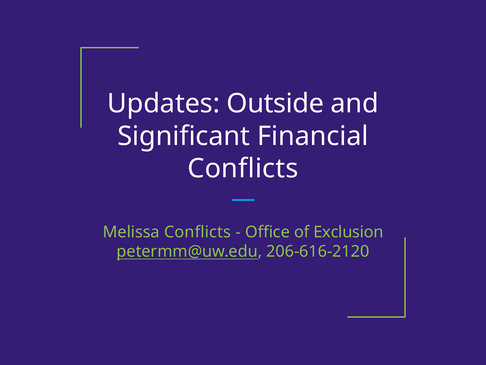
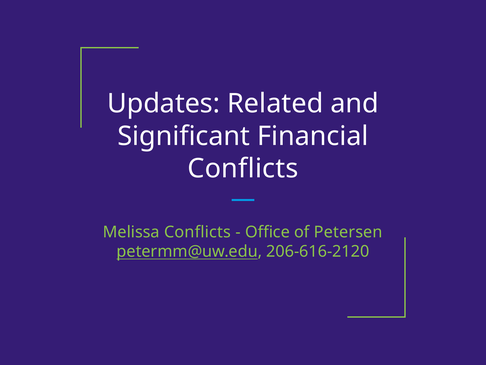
Outside: Outside -> Related (275, 104)
Exclusion: Exclusion -> Petersen (348, 232)
